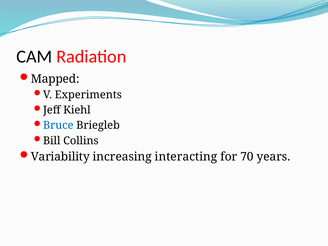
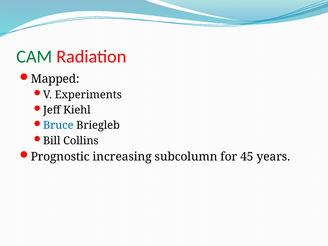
CAM colour: black -> green (34, 57)
Variability: Variability -> Prognostic (60, 157)
interacting: interacting -> subcolumn (186, 157)
70: 70 -> 45 (247, 157)
